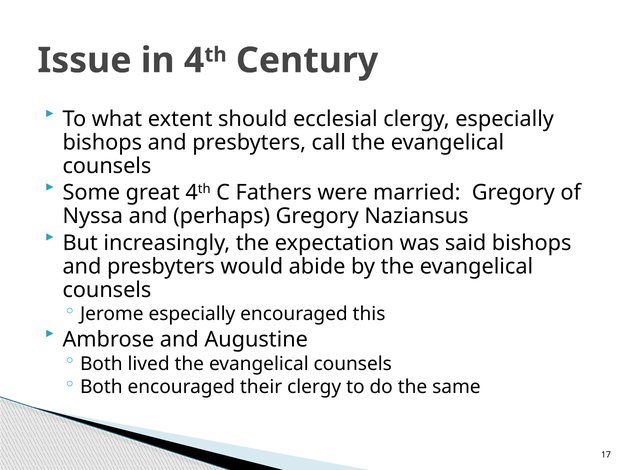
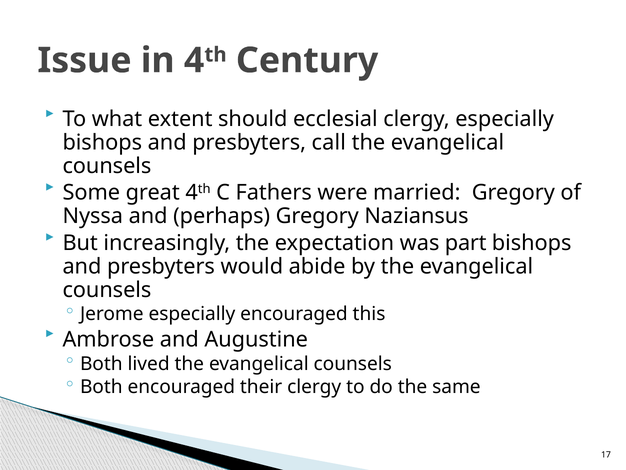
said: said -> part (466, 243)
